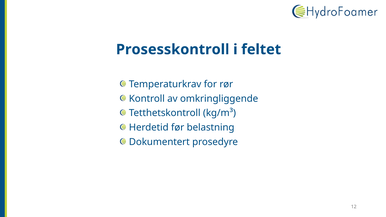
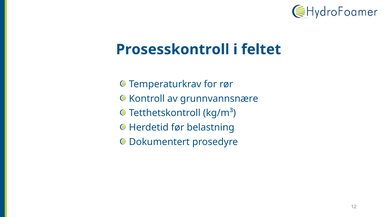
omkringliggende: omkringliggende -> grunnvannsnære (219, 99)
